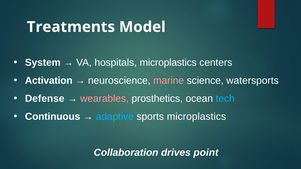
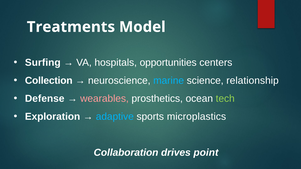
System: System -> Surfing (43, 63)
hospitals microplastics: microplastics -> opportunities (168, 63)
Activation: Activation -> Collection (49, 81)
marine colour: pink -> light blue (169, 81)
watersports: watersports -> relationship (253, 81)
tech colour: light blue -> light green (225, 99)
Continuous: Continuous -> Exploration (53, 117)
